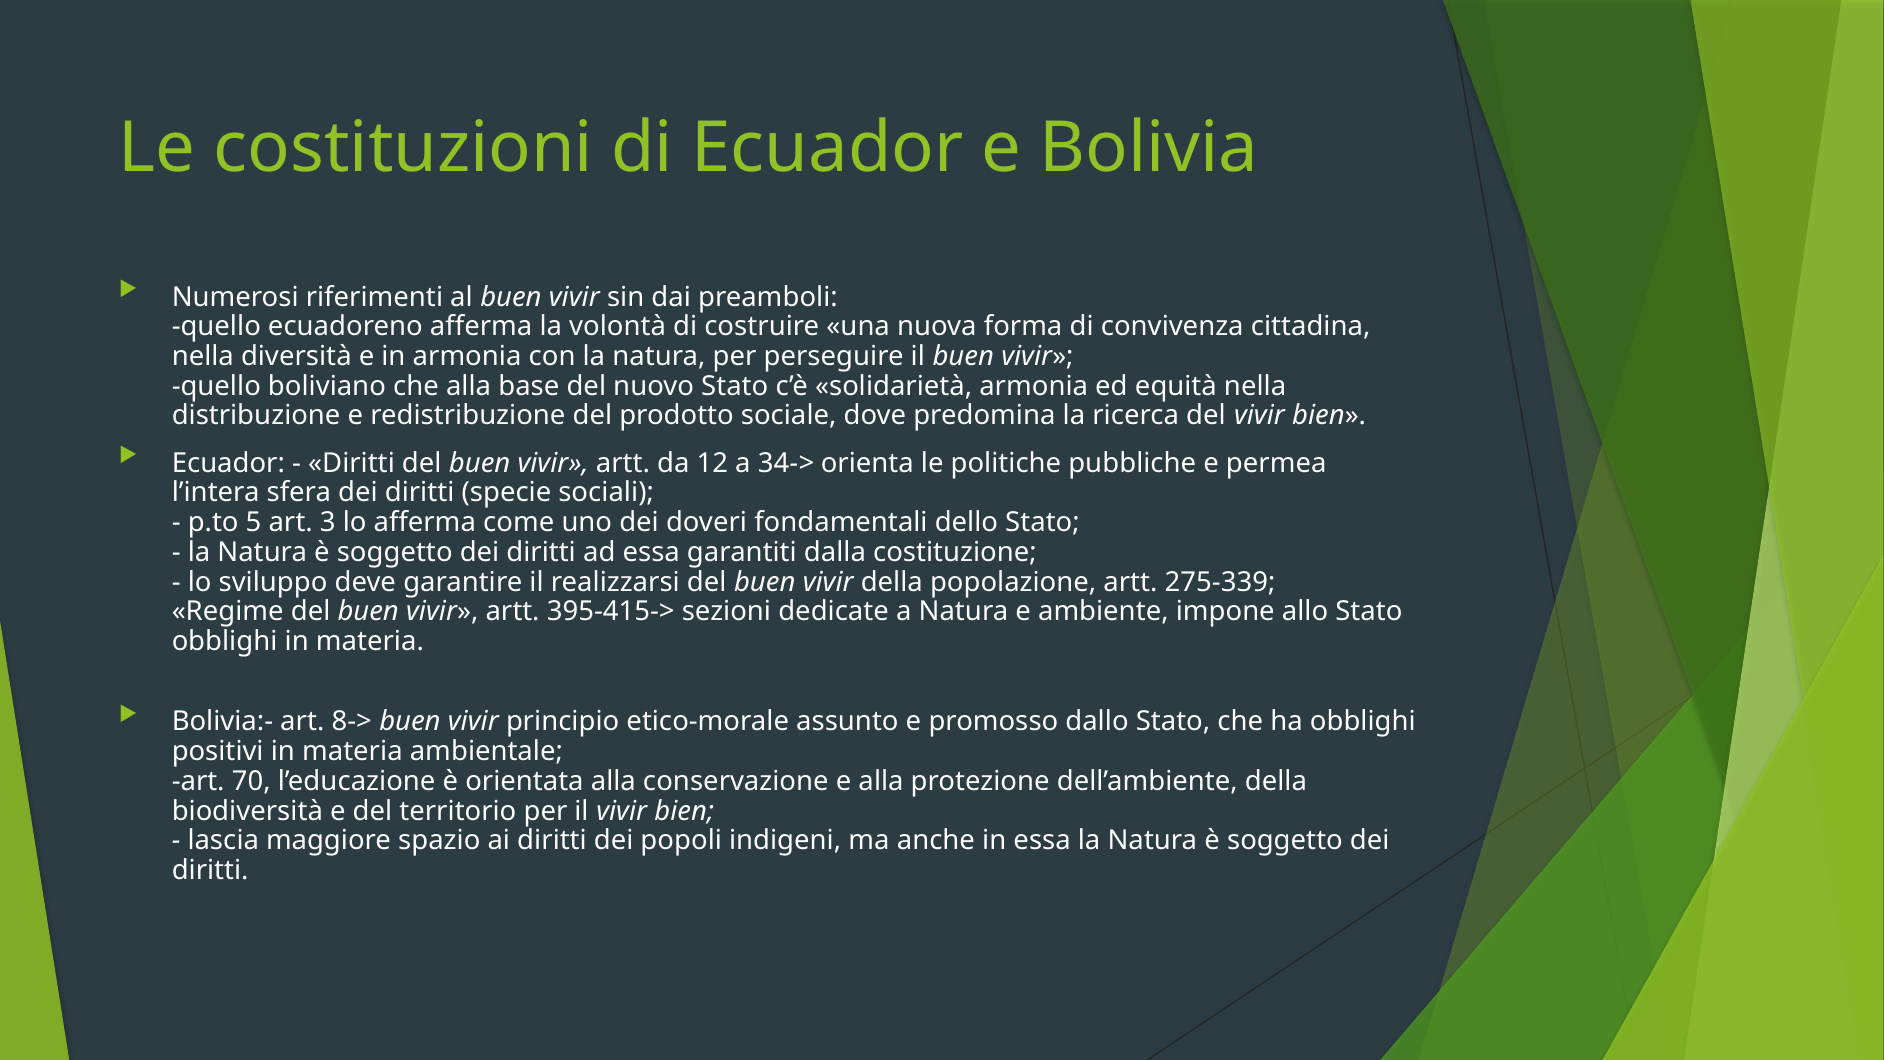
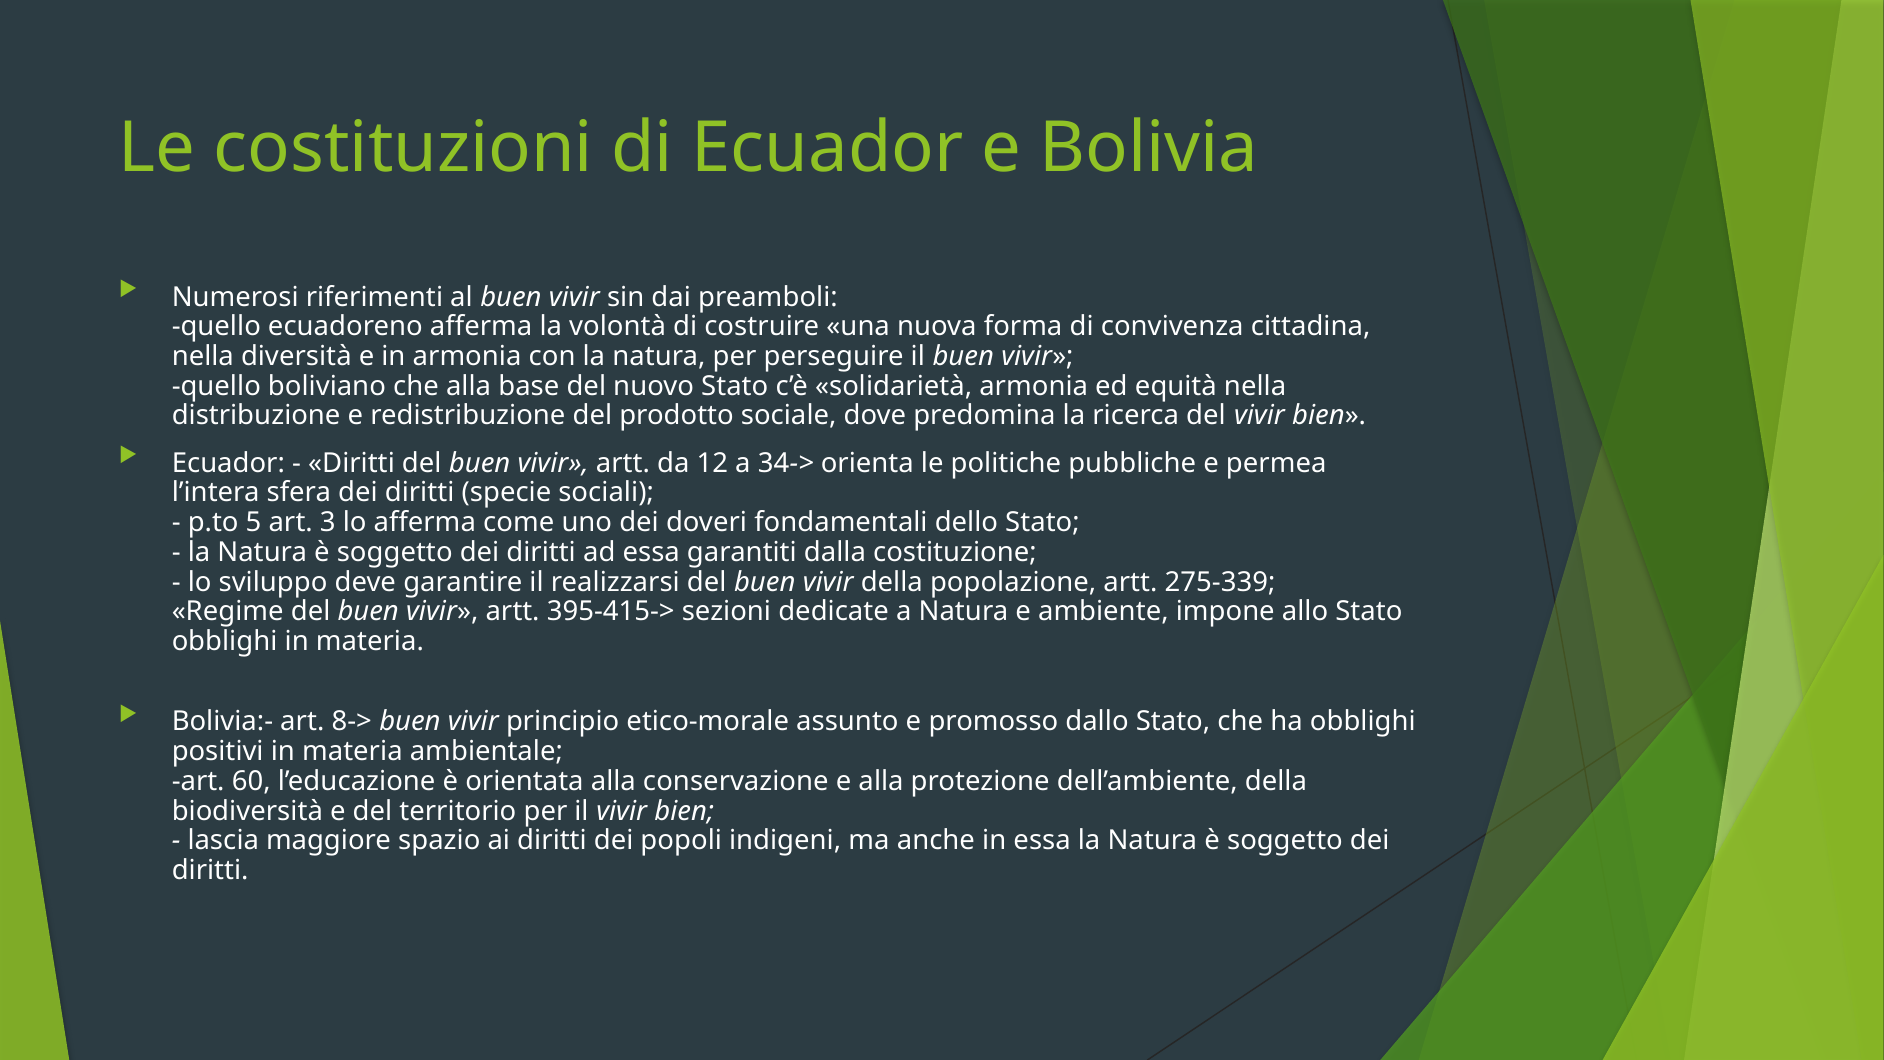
70: 70 -> 60 (251, 781)
